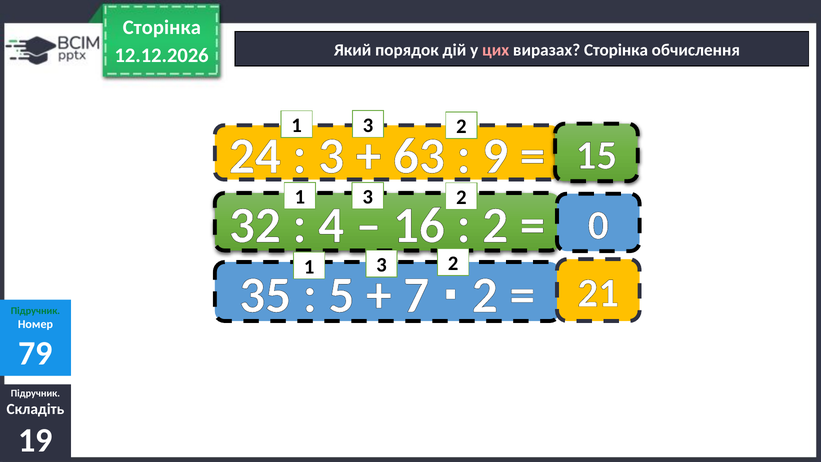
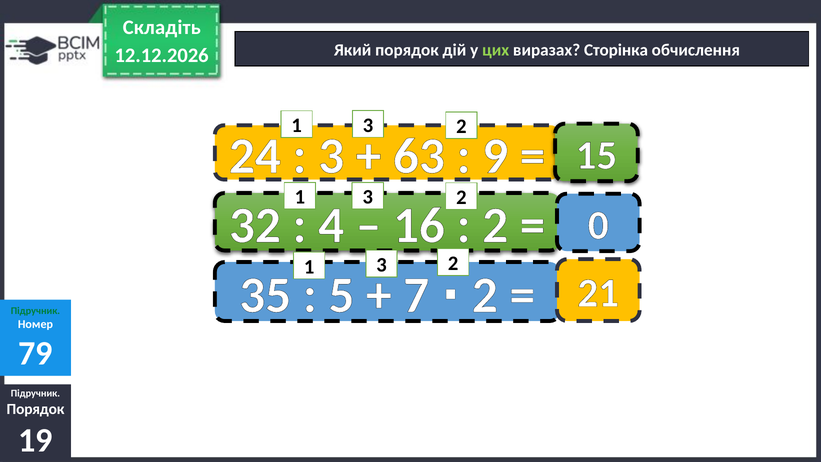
Сторінка: Сторінка -> Складіть (162, 27)
цих colour: pink -> light green (496, 50)
Складіть: Складіть -> Порядок (35, 409)
